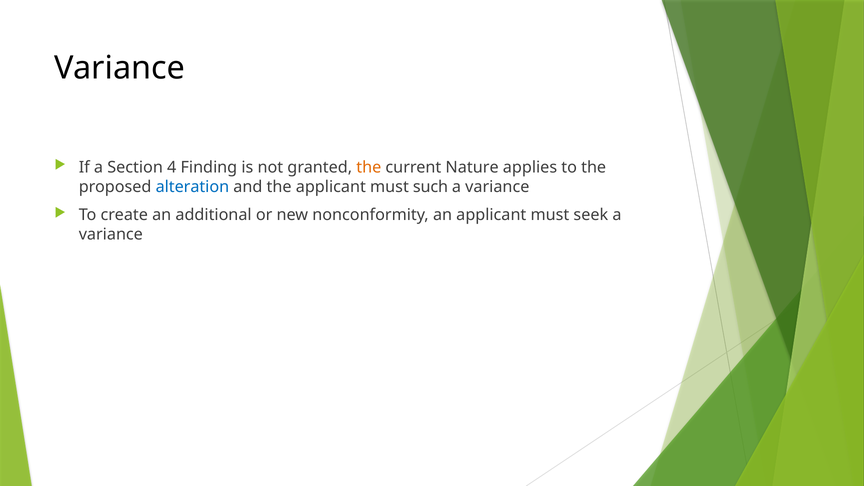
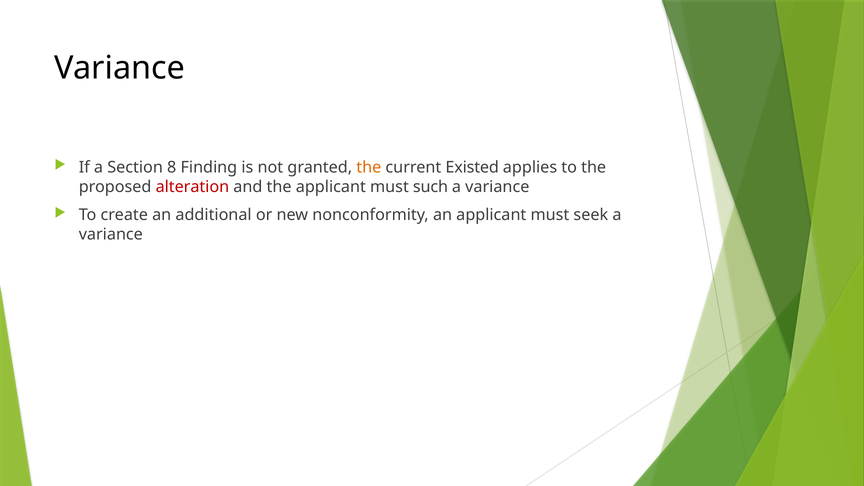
4: 4 -> 8 (172, 167)
Nature: Nature -> Existed (472, 167)
alteration colour: blue -> red (192, 187)
